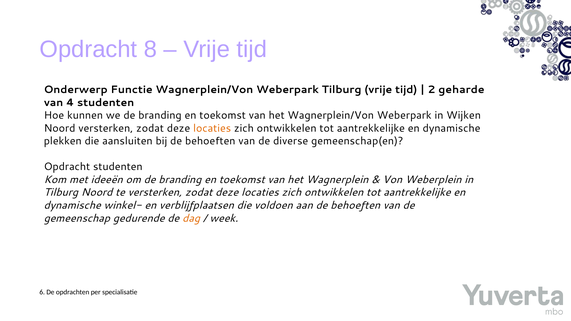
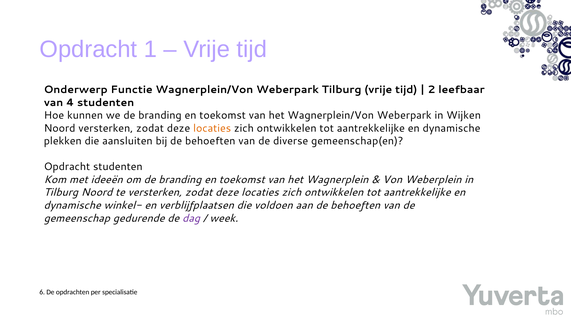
8: 8 -> 1 (150, 49)
geharde: geharde -> leefbaar (461, 90)
dag colour: orange -> purple (191, 218)
